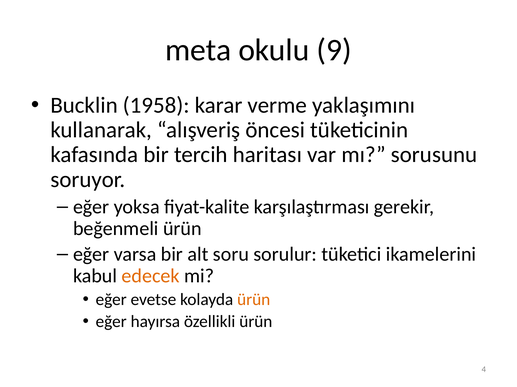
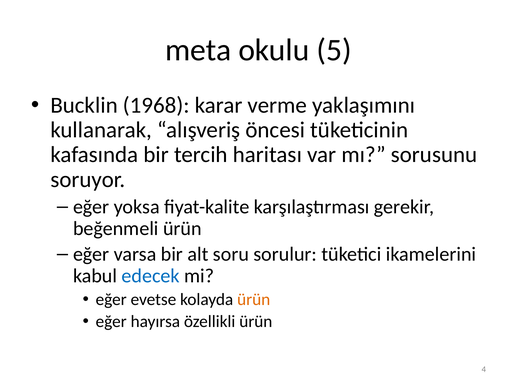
9: 9 -> 5 (334, 50)
1958: 1958 -> 1968 (156, 105)
edecek colour: orange -> blue (151, 276)
